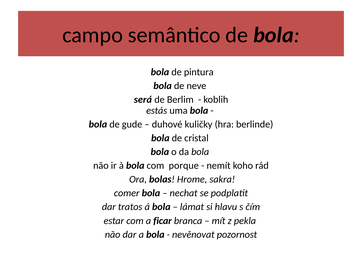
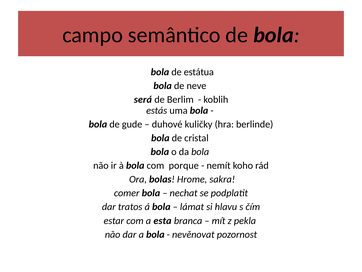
pintura: pintura -> estátua (199, 72)
ficar: ficar -> esta (162, 220)
